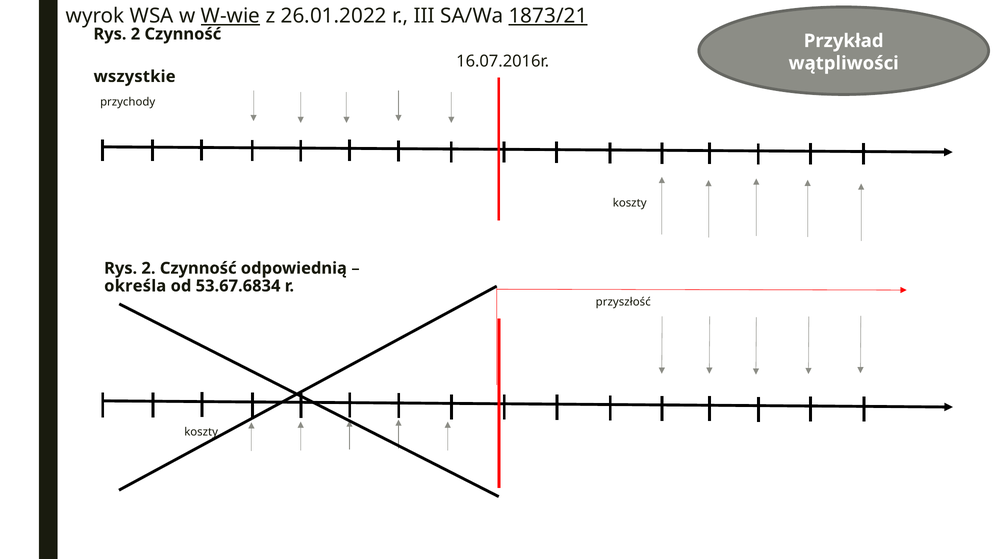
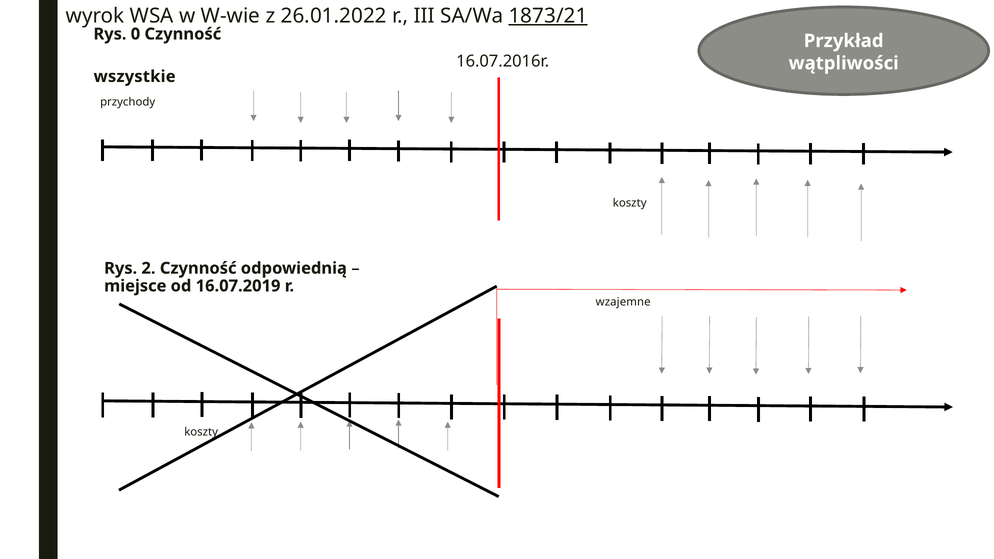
W-wie underline: present -> none (230, 16)
2: 2 -> 0 (135, 34)
określa: określa -> miejsce (135, 286)
53.67.6834: 53.67.6834 -> 16.07.2019 (238, 286)
przyszłość: przyszłość -> wzajemne (623, 302)
